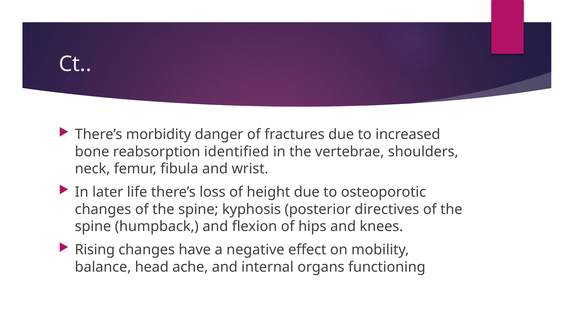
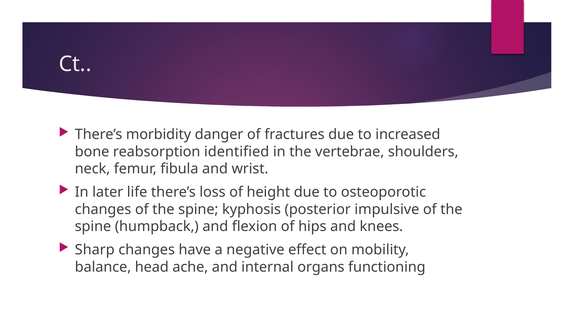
directives: directives -> impulsive (387, 209)
Rising: Rising -> Sharp (95, 250)
